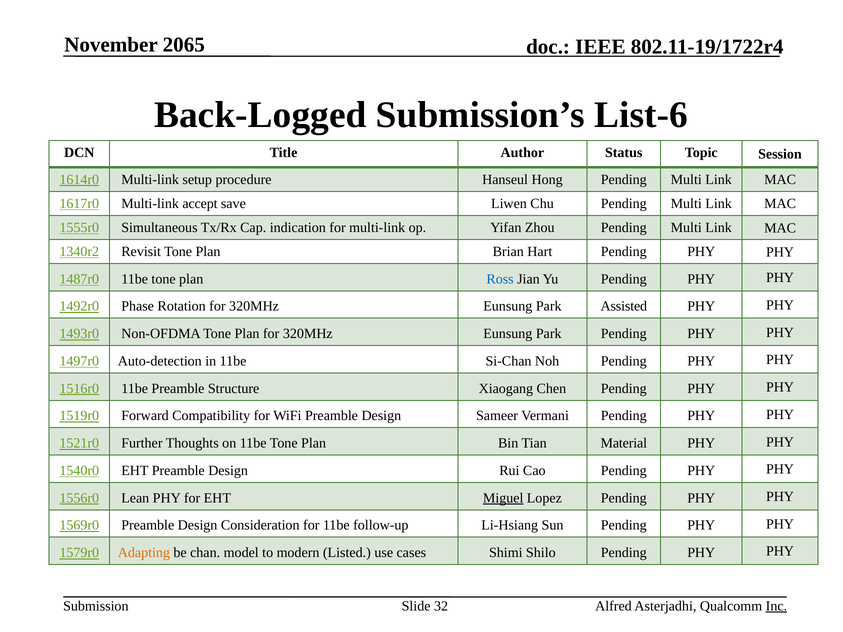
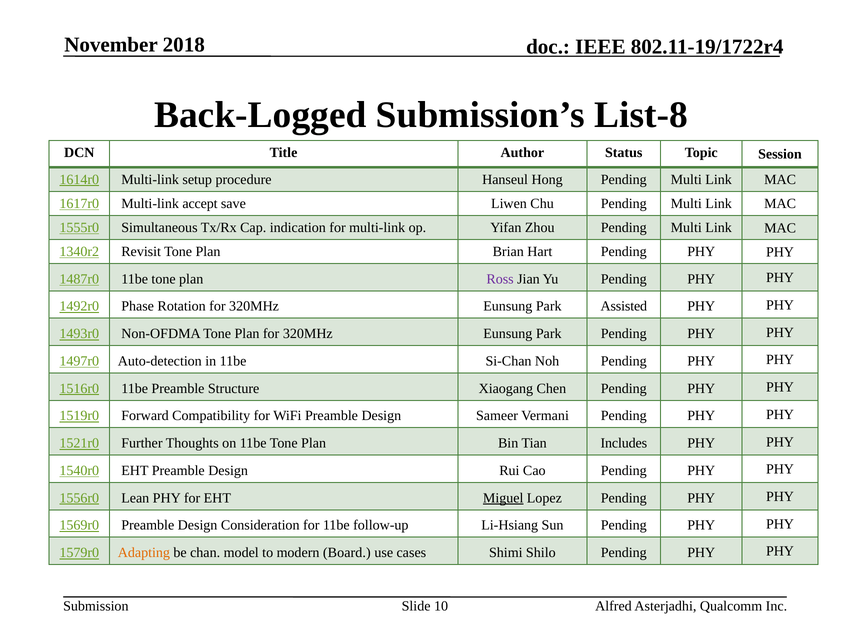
2065: 2065 -> 2018 (184, 45)
List-6: List-6 -> List-8 (641, 115)
Ross colour: blue -> purple (500, 279)
Material: Material -> Includes (624, 443)
Listed: Listed -> Board (347, 553)
32: 32 -> 10 (441, 606)
Inc underline: present -> none (776, 606)
